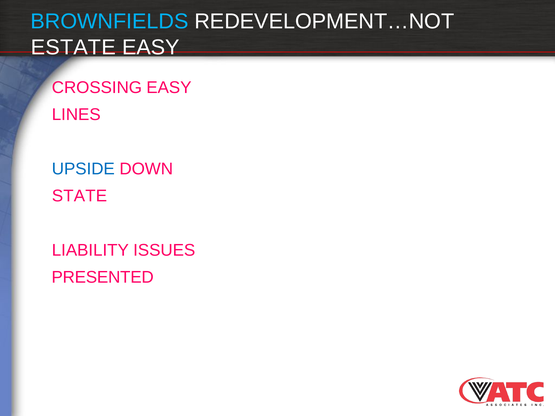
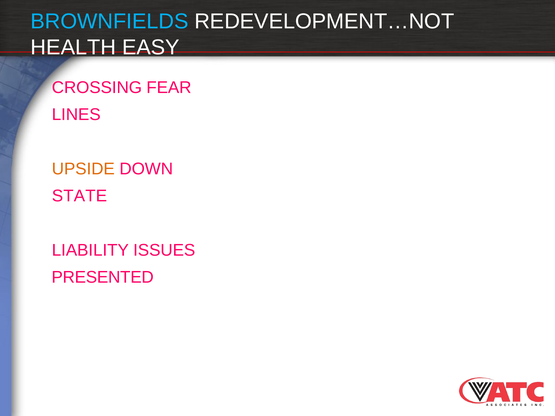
ESTATE: ESTATE -> HEALTH (73, 47)
CROSSING EASY: EASY -> FEAR (169, 88)
UPSIDE colour: blue -> orange (83, 169)
